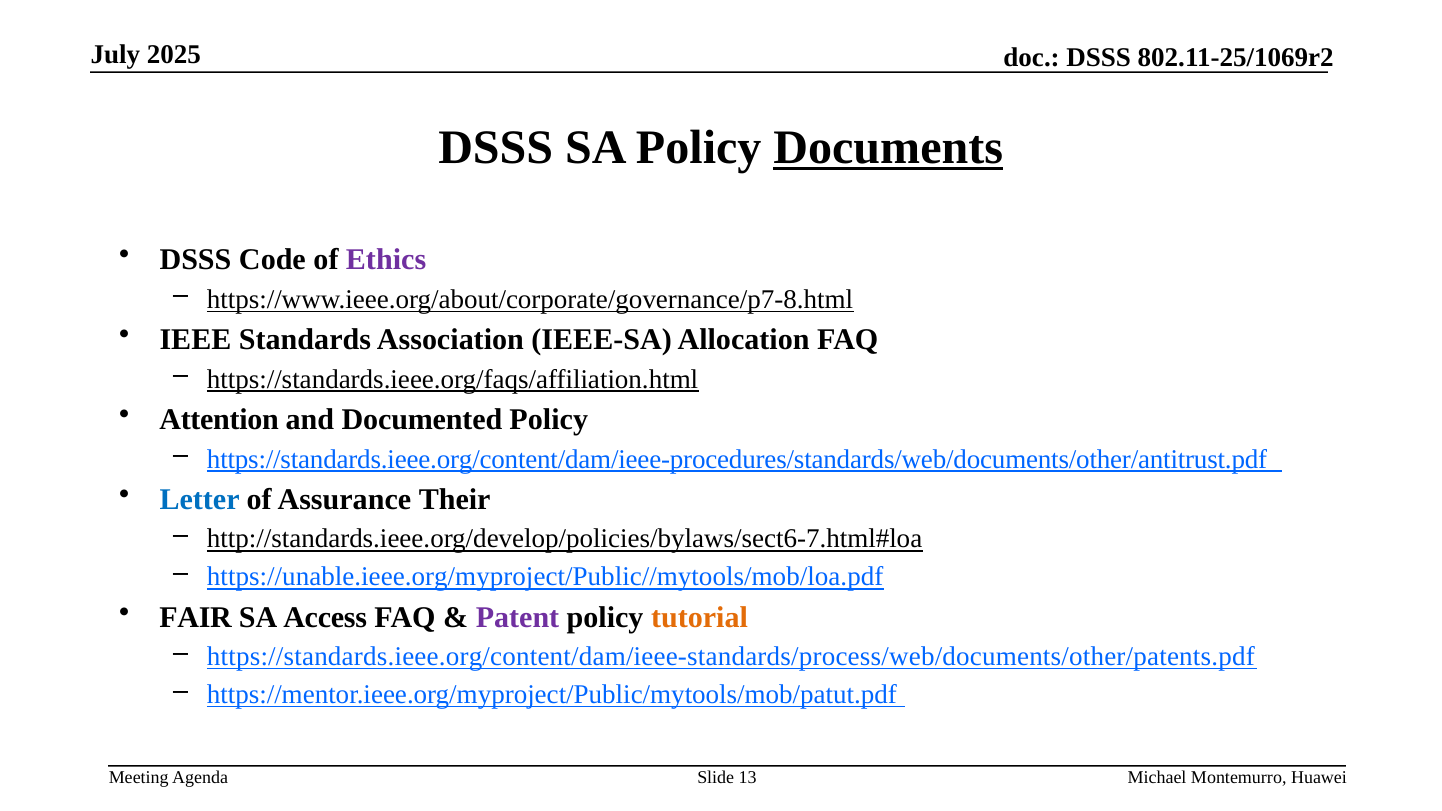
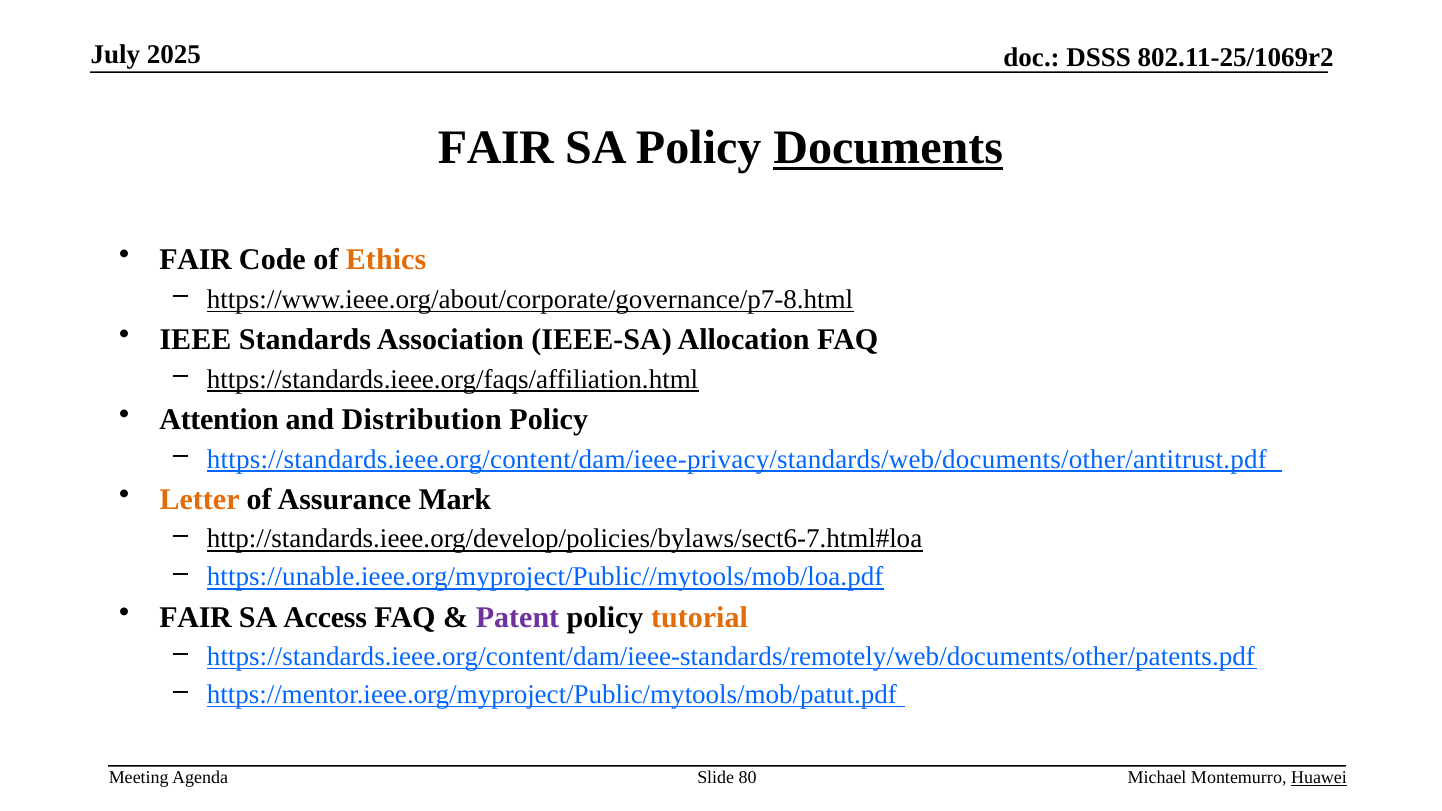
DSSS: DSSS -> FAIR (496, 148)
DSSS: DSSS -> FAIR (196, 260)
Ethics colour: purple -> orange (386, 260)
Documented: Documented -> Distribution (422, 420)
https://standards.ieee.org/content/dam/ieee-procedures/standards/web/documents/other/antitrust.pdf: https://standards.ieee.org/content/dam/ieee-procedures/standards/web/documents/other/antitrust.pdf -> https://standards.ieee.org/content/dam/ieee-privacy/standards/web/documents/other/antitrust.pdf (737, 459)
Letter colour: blue -> orange (200, 500)
Their: Their -> Mark (455, 500)
https://standards.ieee.org/content/dam/ieee-standards/process/web/documents/other/patents.pdf: https://standards.ieee.org/content/dam/ieee-standards/process/web/documents/other/patents.pdf -> https://standards.ieee.org/content/dam/ieee-standards/remotely/web/documents/other/patents.pdf (731, 657)
13: 13 -> 80 (748, 778)
Huawei underline: none -> present (1319, 778)
